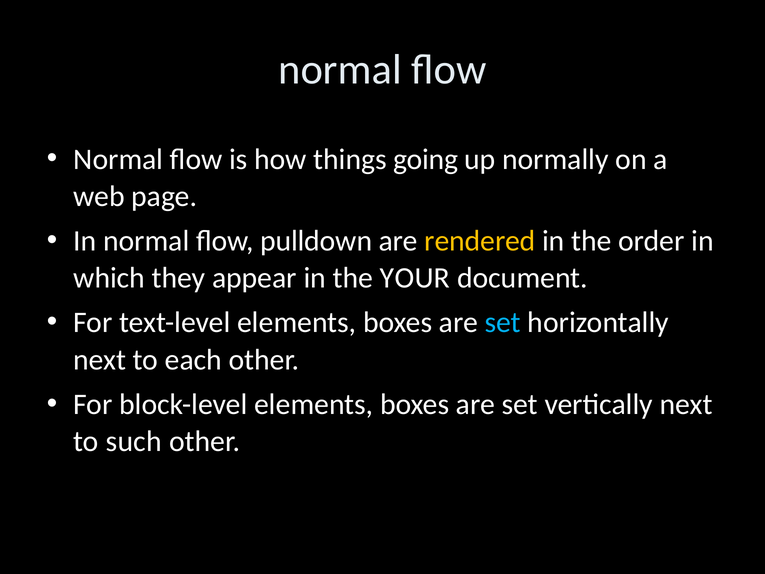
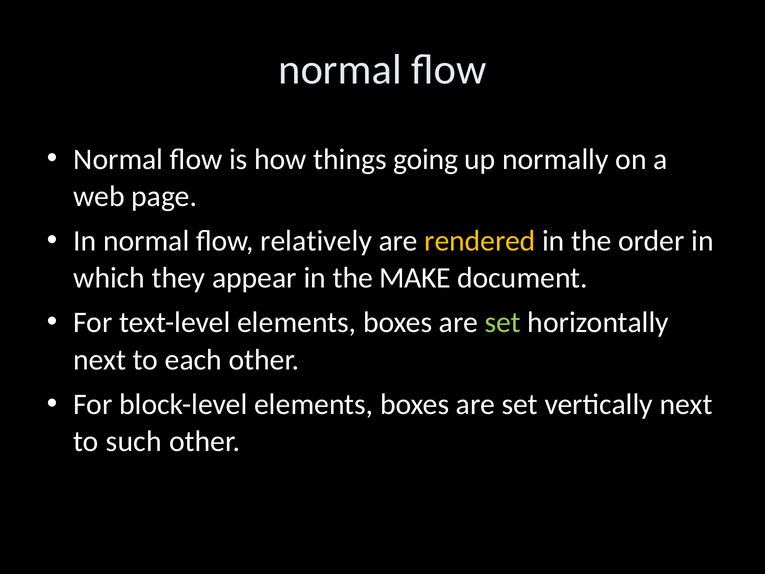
pulldown: pulldown -> relatively (316, 241)
YOUR: YOUR -> MAKE (415, 278)
set colour: light blue -> light green (503, 323)
